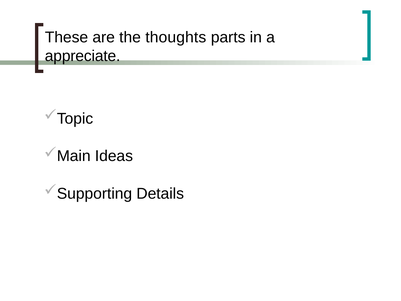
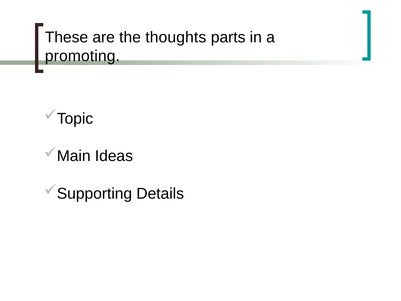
appreciate: appreciate -> promoting (82, 56)
